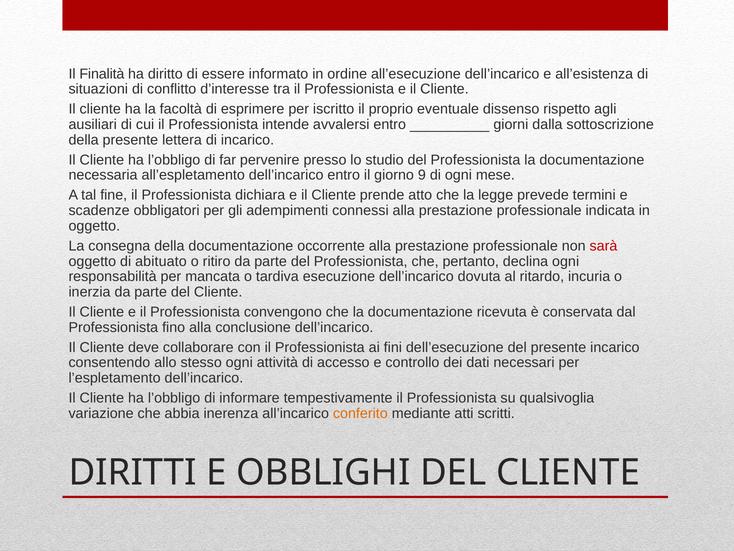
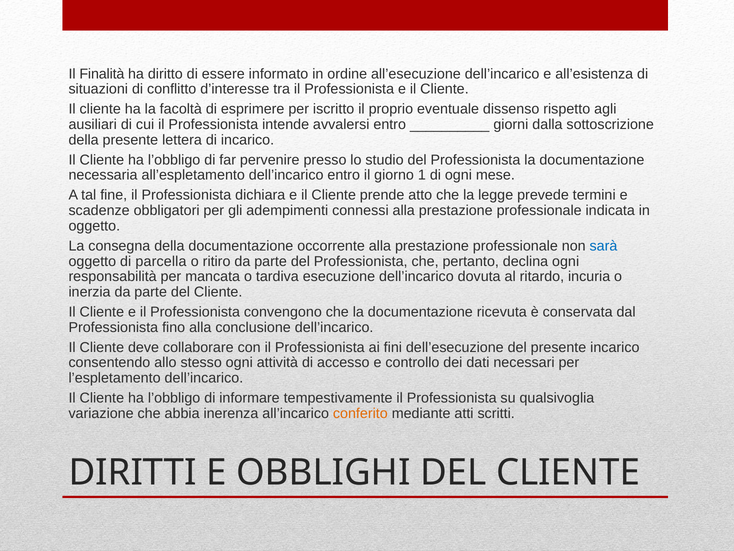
9: 9 -> 1 (422, 175)
sarà colour: red -> blue (603, 246)
abituato: abituato -> parcella (161, 261)
